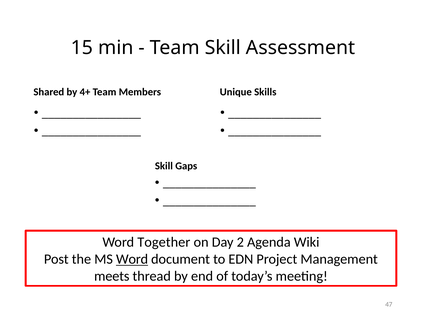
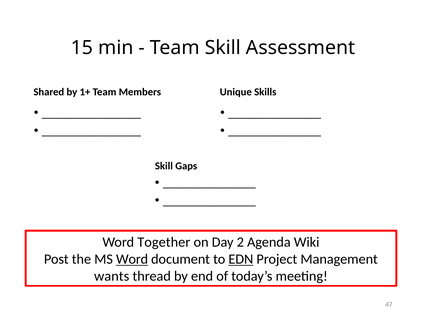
4+: 4+ -> 1+ (85, 92)
EDN underline: none -> present (241, 260)
meets: meets -> wants (112, 277)
